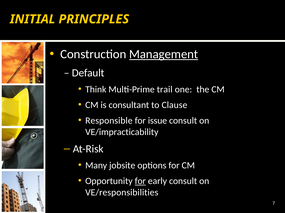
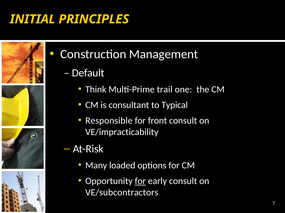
Management underline: present -> none (164, 54)
Clause: Clause -> Typical (175, 105)
issue: issue -> front (157, 121)
jobsite: jobsite -> loaded (122, 166)
VE/responsibilities: VE/responsibilities -> VE/subcontractors (122, 193)
